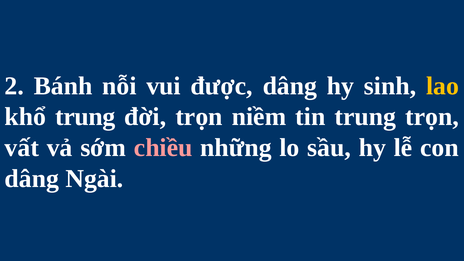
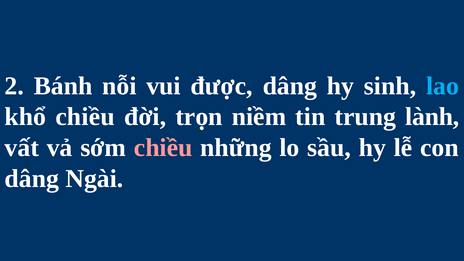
lao colour: yellow -> light blue (443, 86)
khổ trung: trung -> chiều (85, 117)
trung trọn: trọn -> lành (432, 117)
